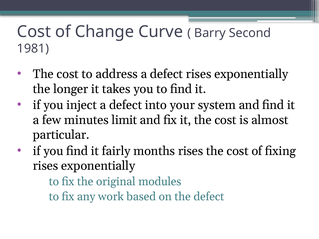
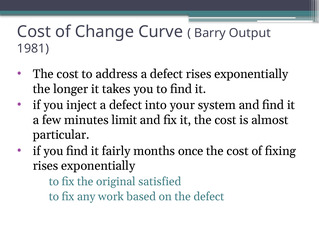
Second: Second -> Output (250, 33)
months rises: rises -> once (191, 151)
modules: modules -> satisfied (160, 182)
